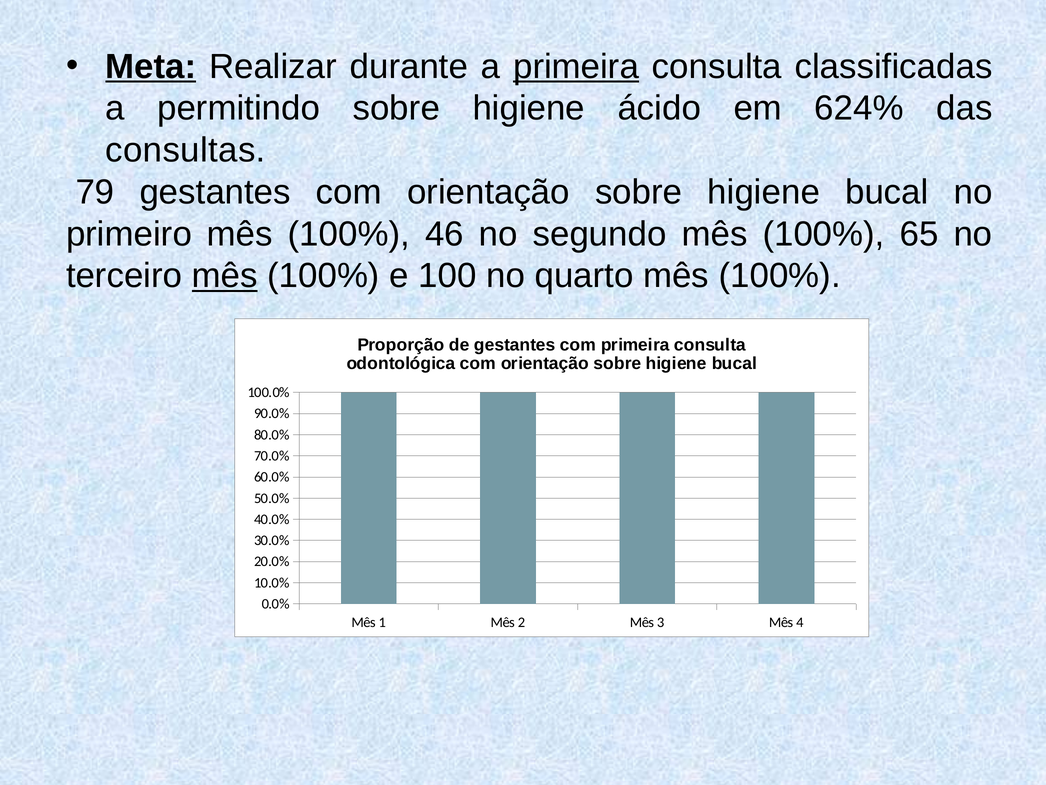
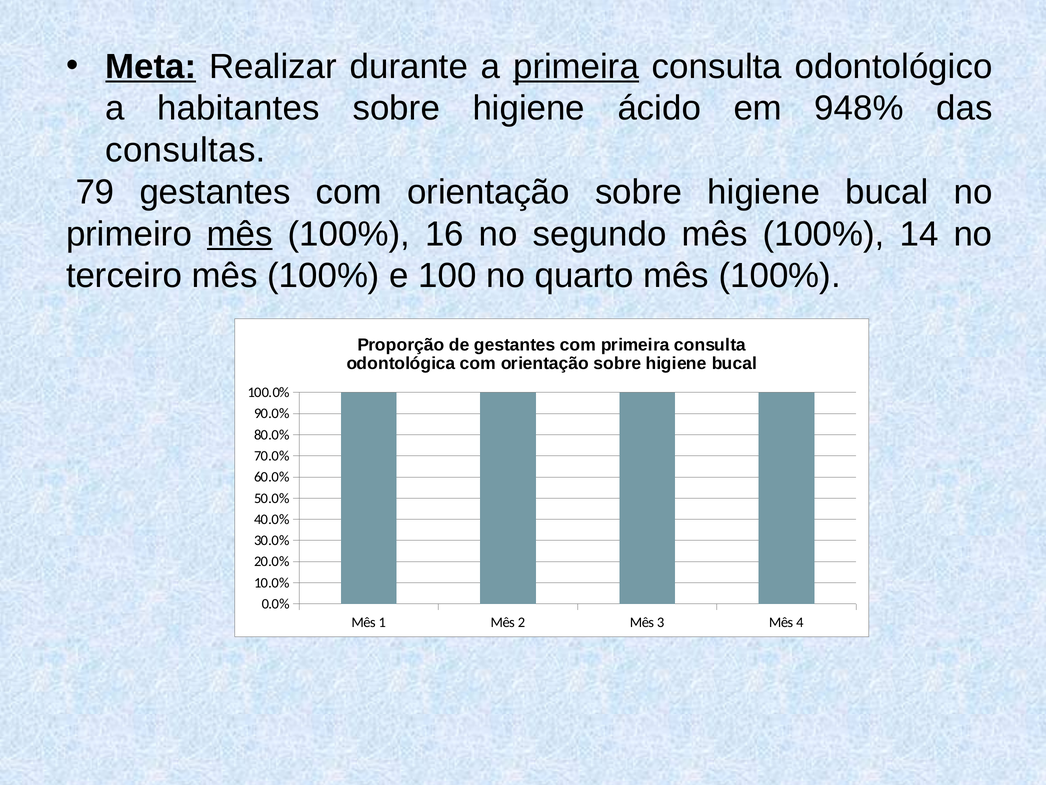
classificadas: classificadas -> odontológico (894, 67)
permitindo: permitindo -> habitantes (238, 108)
624%: 624% -> 948% (859, 108)
mês underline: none -> present (240, 234)
46: 46 -> 16 (444, 234)
65: 65 -> 14 (919, 234)
mês underline: present -> none (225, 276)
